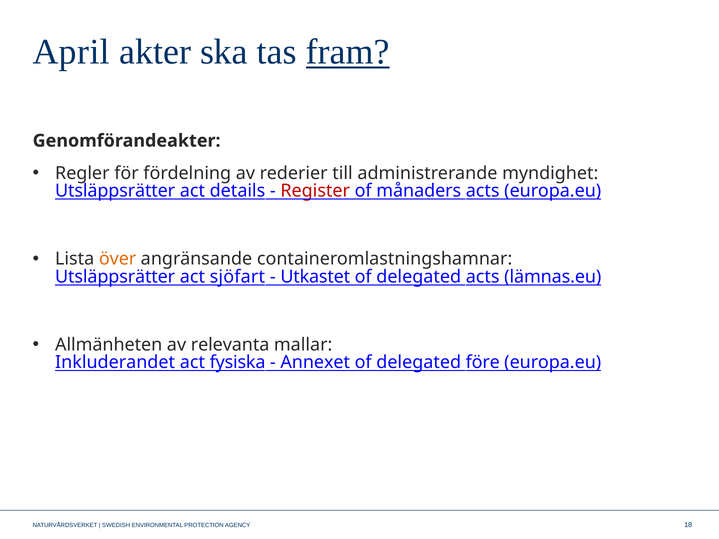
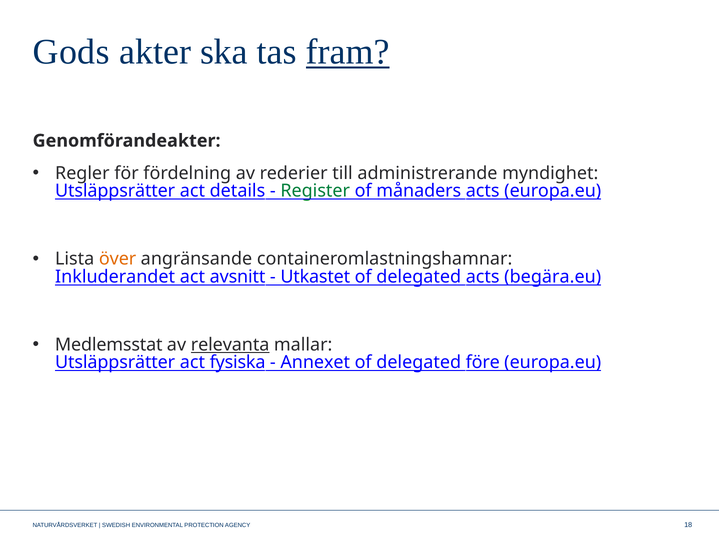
April: April -> Gods (71, 52)
Register colour: red -> green (315, 191)
Utsläppsrätter: Utsläppsrätter -> Inkluderandet (115, 277)
sjöfart: sjöfart -> avsnitt (238, 277)
lämnas.eu: lämnas.eu -> begära.eu (553, 277)
Allmänheten: Allmänheten -> Medlemsstat (109, 345)
relevanta underline: none -> present (230, 345)
Inkluderandet: Inkluderandet -> Utsläppsrätter (115, 363)
